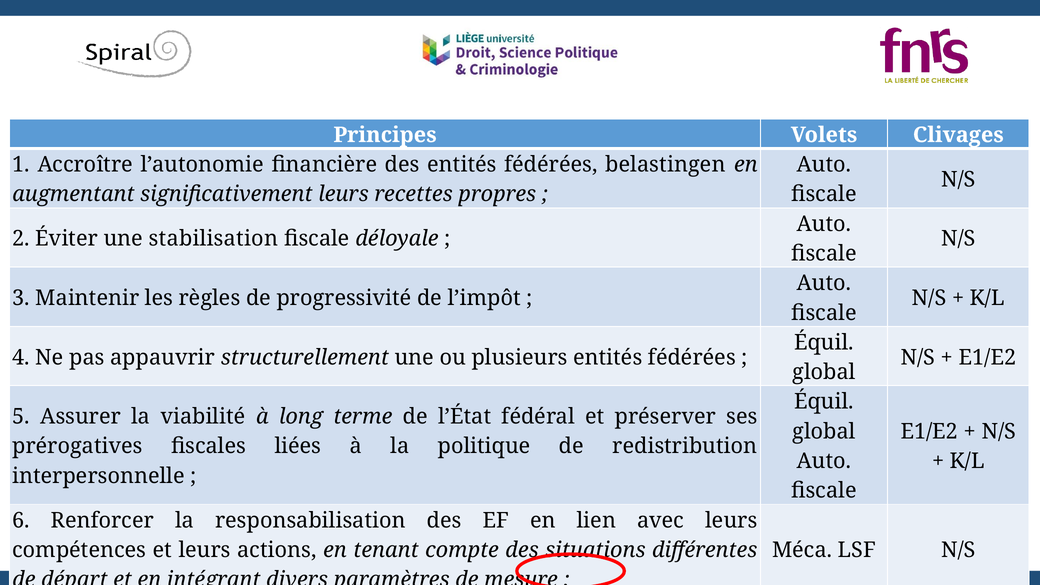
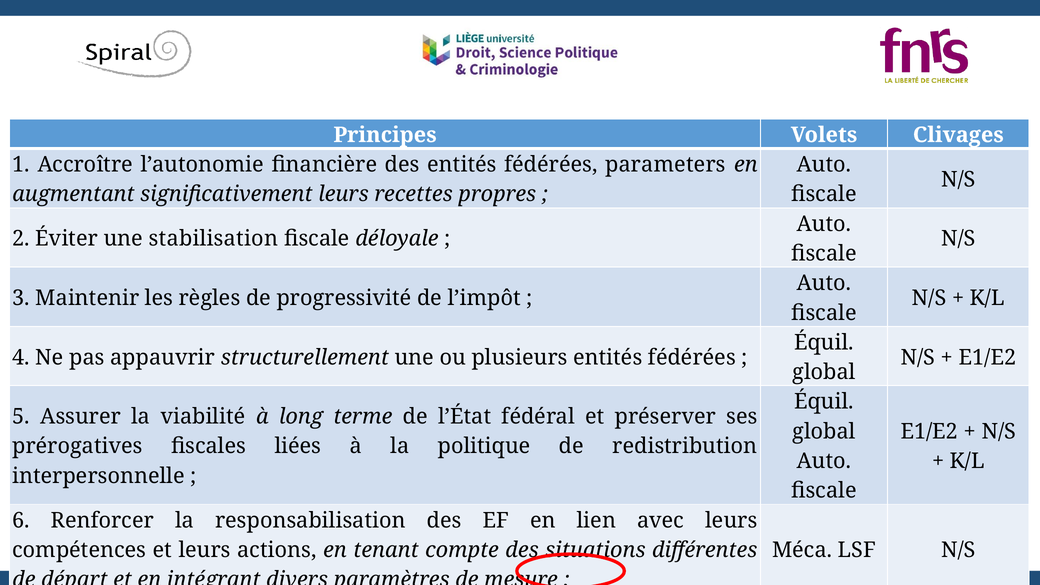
belastingen: belastingen -> parameters (665, 165)
